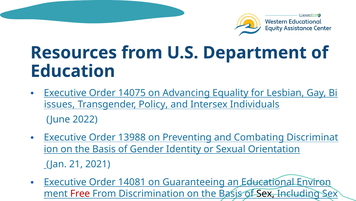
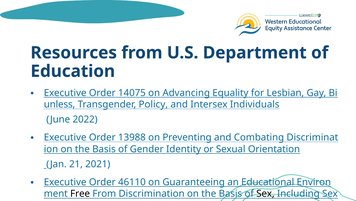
issues: issues -> unless (60, 104)
14081: 14081 -> 46110 (132, 181)
Free colour: red -> black (80, 193)
